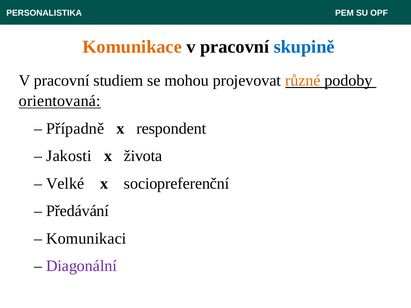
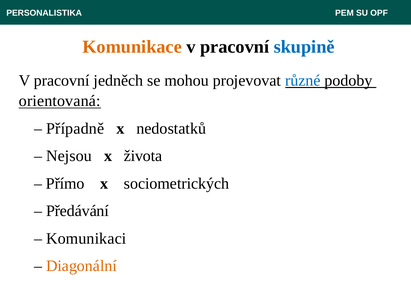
studiem: studiem -> jedněch (118, 81)
různé colour: orange -> blue (303, 81)
respondent: respondent -> nedostatků (171, 129)
Jakosti: Jakosti -> Nejsou (69, 156)
Velké: Velké -> Přímo (65, 184)
sociopreferenční: sociopreferenční -> sociometrických (177, 184)
Diagonální colour: purple -> orange (81, 266)
